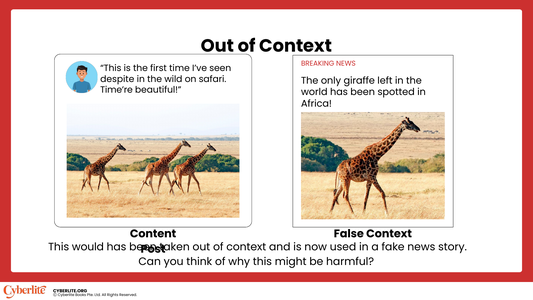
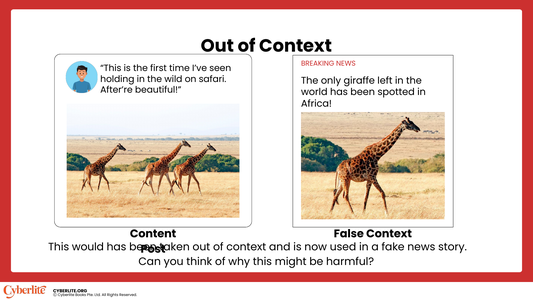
despite: despite -> holding (117, 79)
Time’re: Time’re -> After’re (116, 90)
